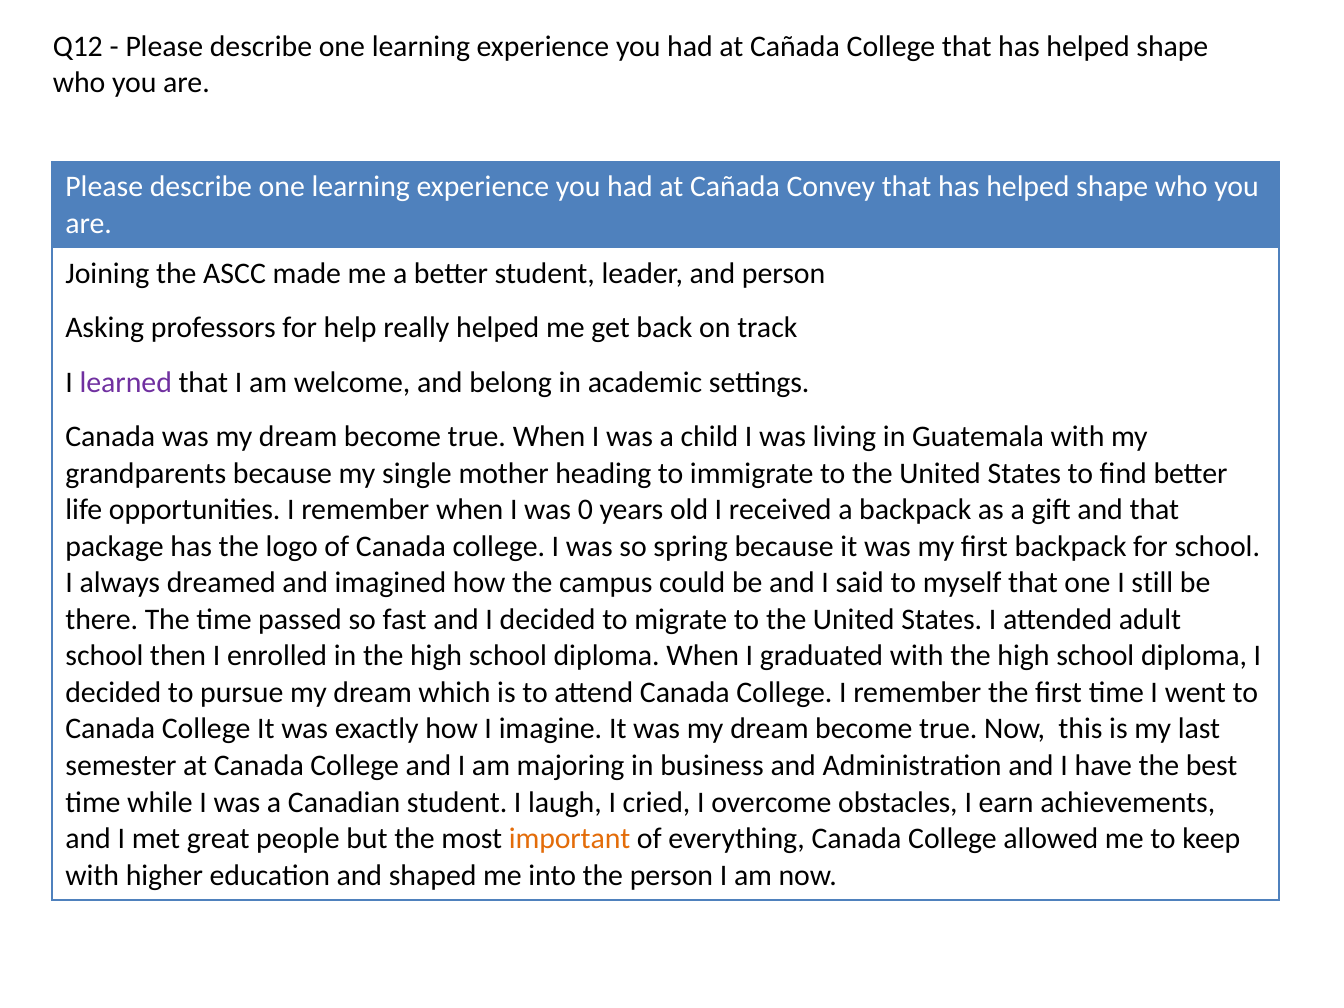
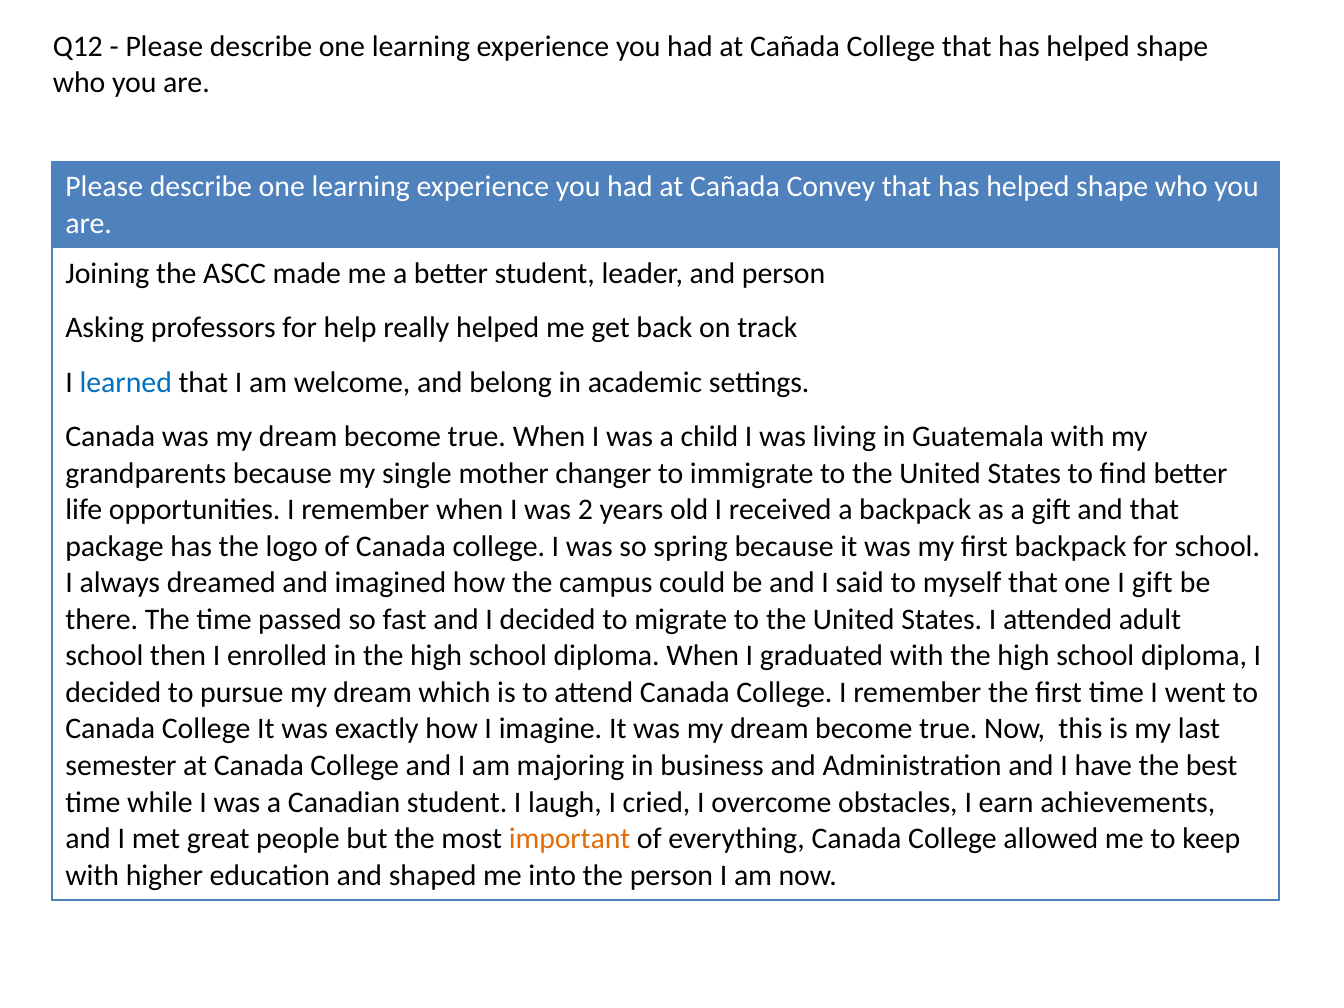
learned colour: purple -> blue (126, 383)
heading: heading -> changer (603, 474)
0: 0 -> 2 (585, 510)
I still: still -> gift (1152, 583)
